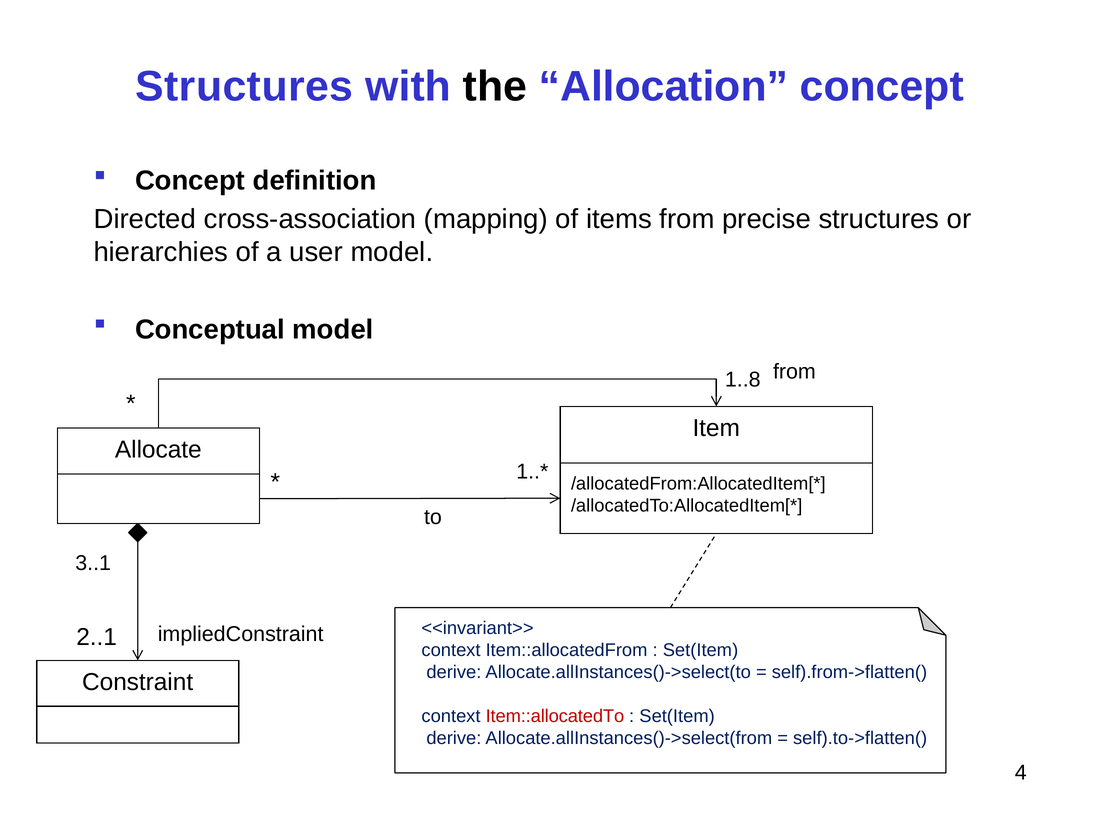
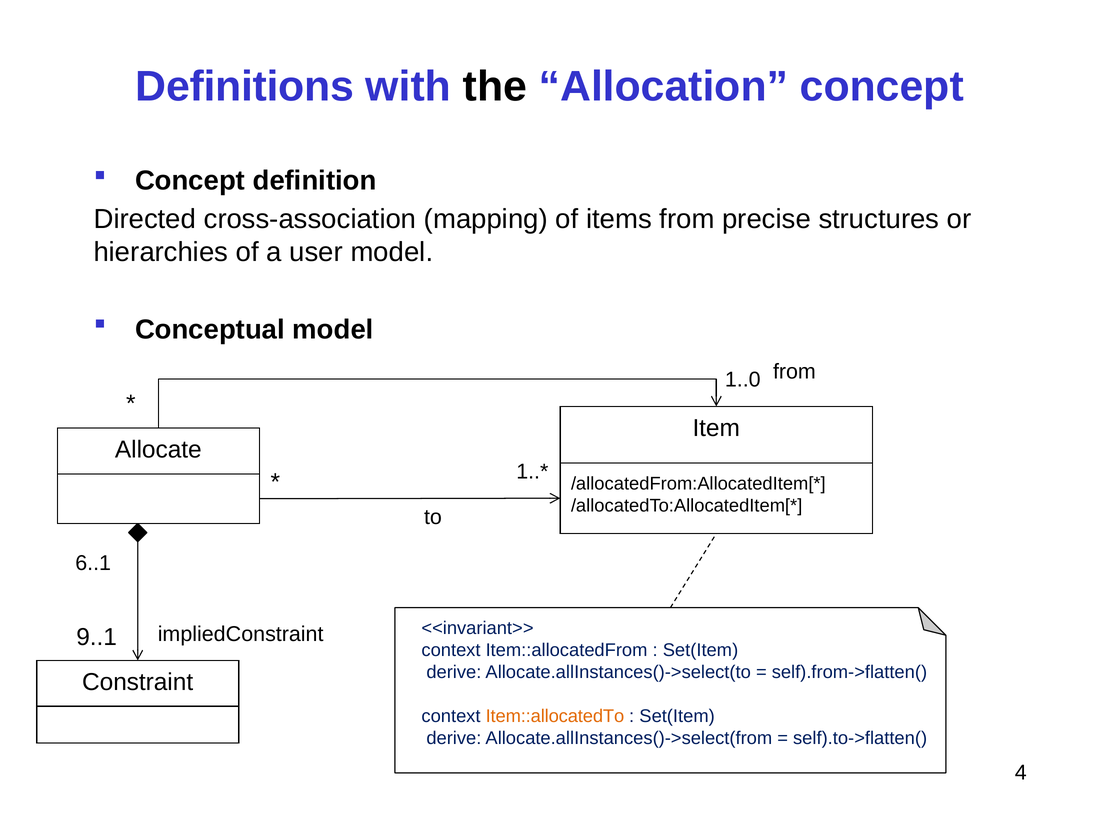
Structures: Structures -> Definitions (245, 86)
1..8: 1..8 -> 1..0 (743, 380)
3..1: 3..1 -> 6..1 (93, 564)
2..1: 2..1 -> 9..1 (97, 637)
Item::allocatedTo colour: red -> orange (555, 717)
